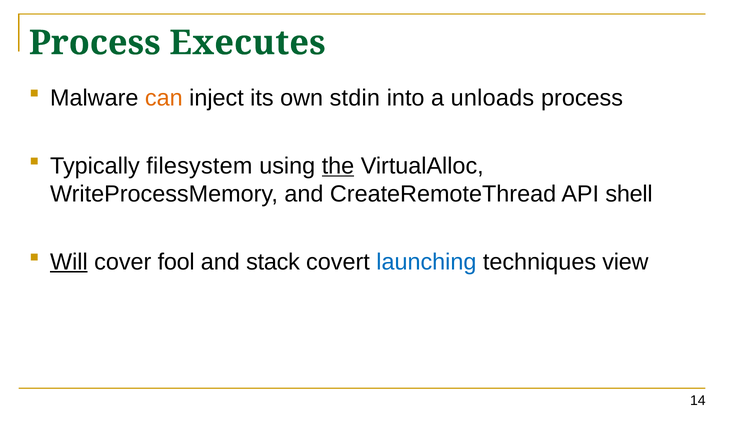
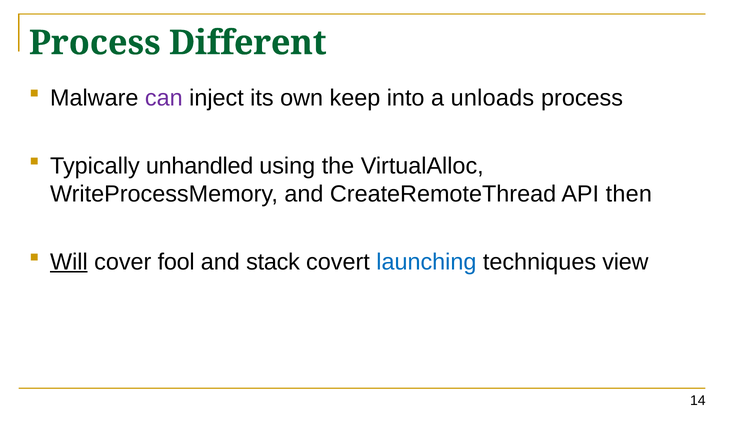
Executes: Executes -> Different (248, 43)
can colour: orange -> purple (164, 98)
stdin: stdin -> keep (355, 98)
filesystem: filesystem -> unhandled (200, 166)
the underline: present -> none (338, 166)
shell: shell -> then (629, 194)
